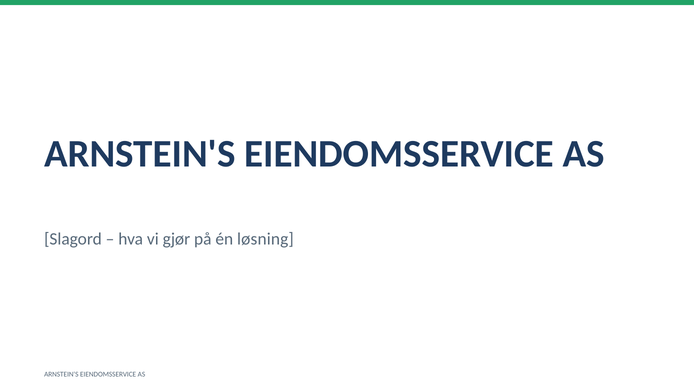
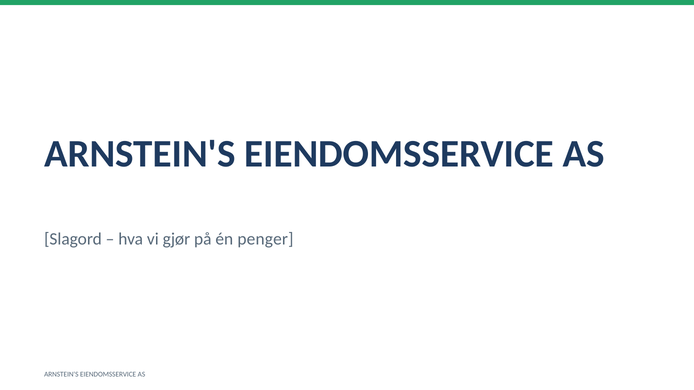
løsning: løsning -> penger (265, 239)
